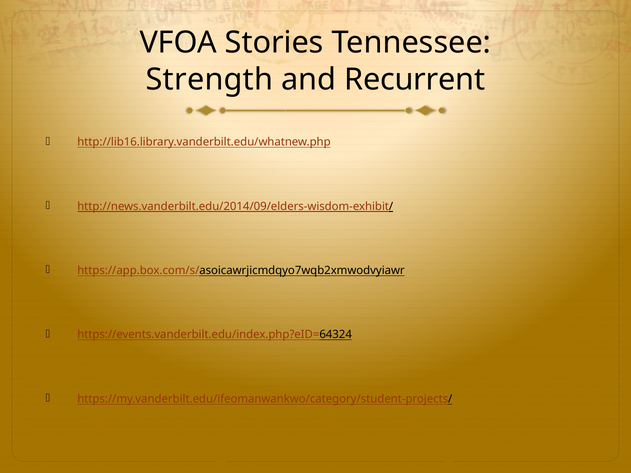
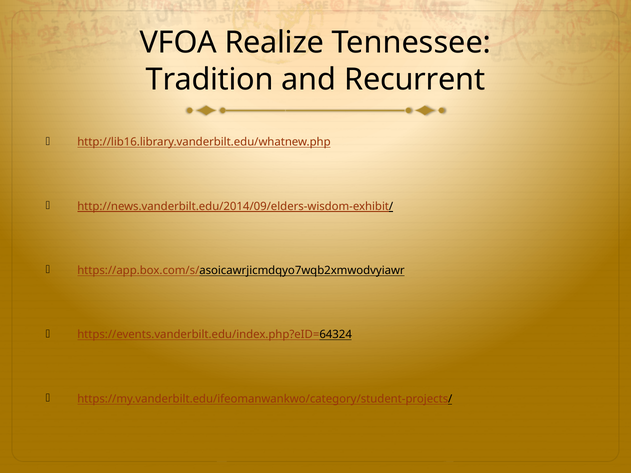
Stories: Stories -> Realize (274, 43)
Strength: Strength -> Tradition (210, 79)
